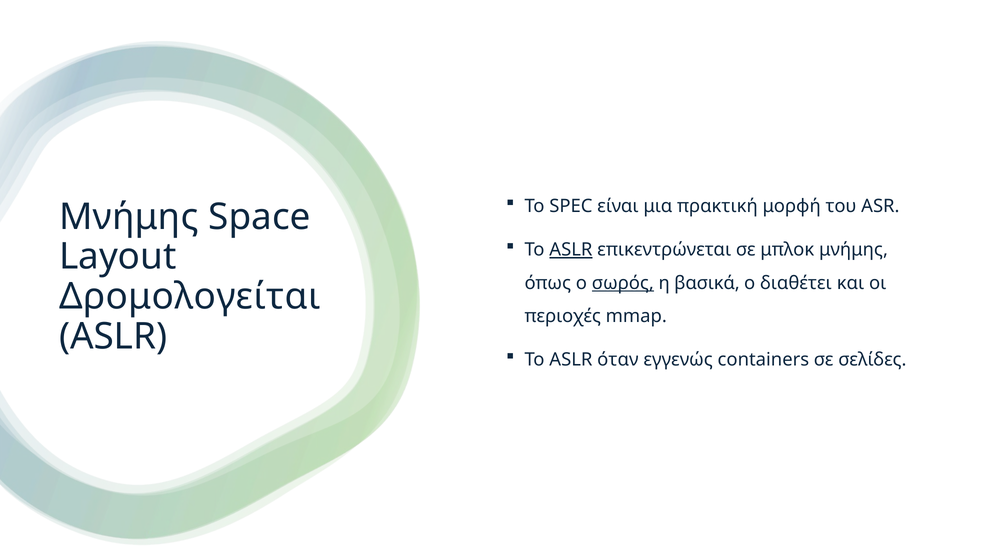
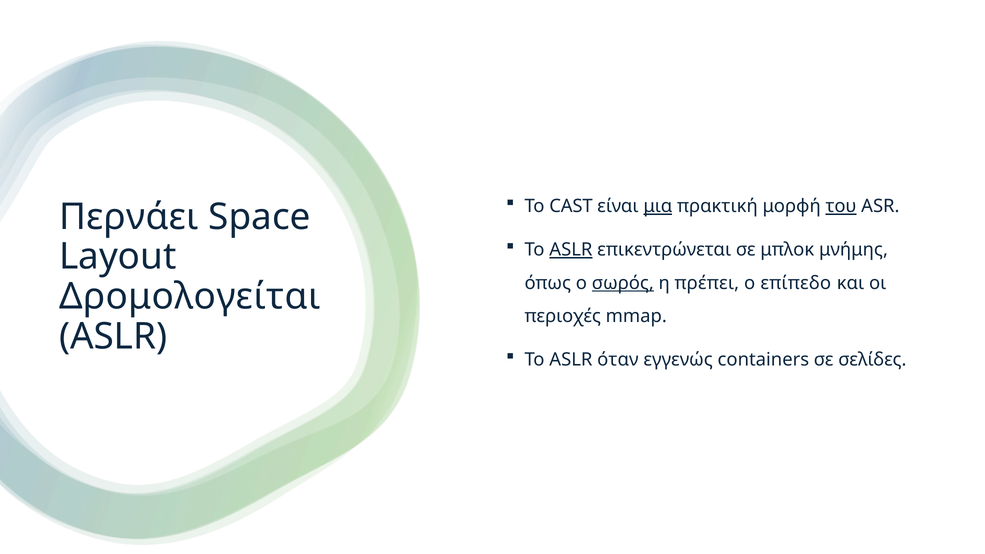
SPEC: SPEC -> CAST (571, 206)
μια underline: none -> present (658, 206)
του underline: none -> present (841, 206)
Μνήμης: Μνήμης -> Περνάει (129, 217)
βασικά: βασικά -> πρέπει (707, 283)
διαθέτει: διαθέτει -> επίπεδο (796, 283)
